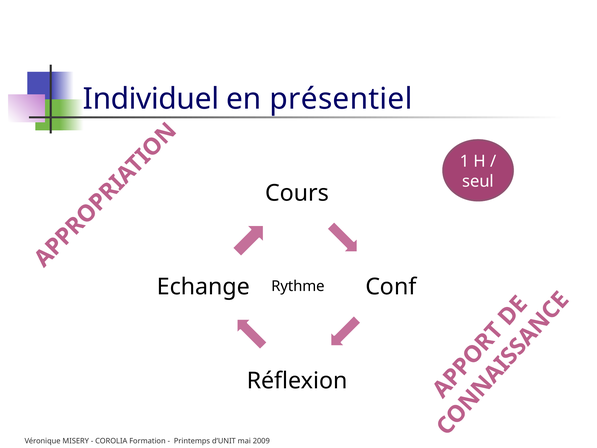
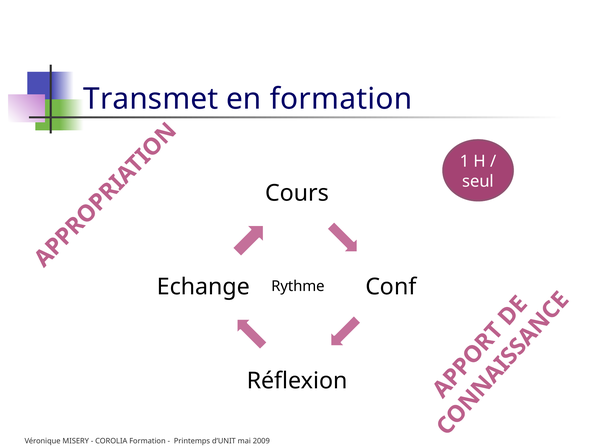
Individuel: Individuel -> Transmet (151, 99)
en présentiel: présentiel -> formation (341, 99)
